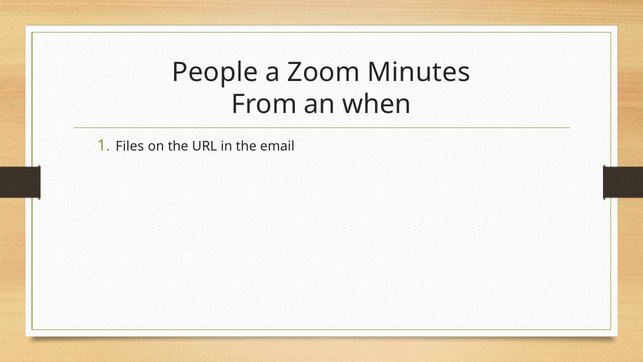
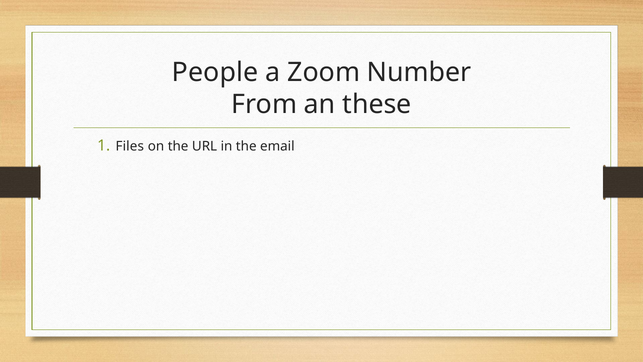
Minutes: Minutes -> Number (419, 72)
when: when -> these (377, 104)
